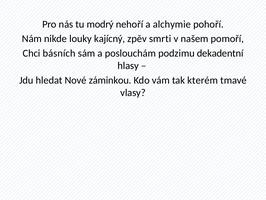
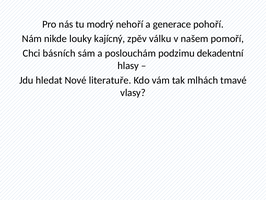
alchymie: alchymie -> generace (172, 24)
smrti: smrti -> válku (160, 39)
záminkou: záminkou -> literatuře (110, 80)
kterém: kterém -> mlhách (203, 80)
